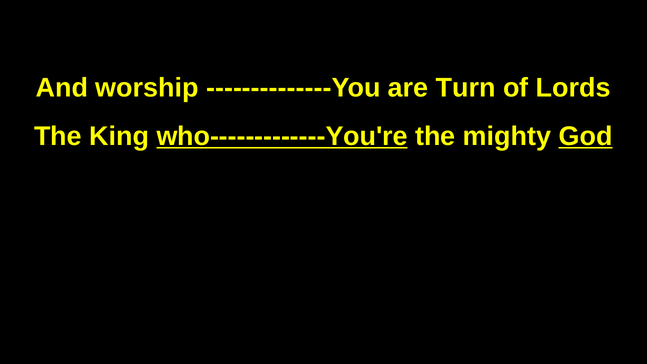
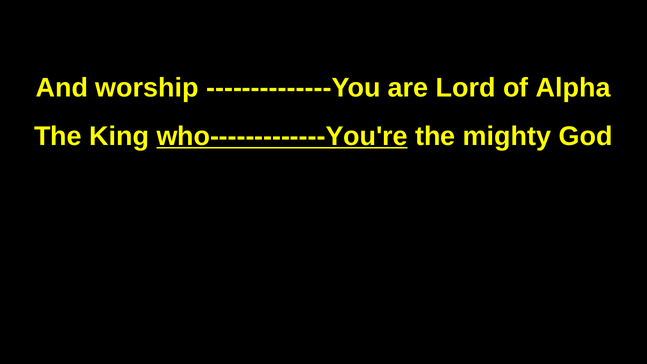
Turn: Turn -> Lord (466, 88)
Lords: Lords -> Alpha (573, 88)
God underline: present -> none (586, 136)
